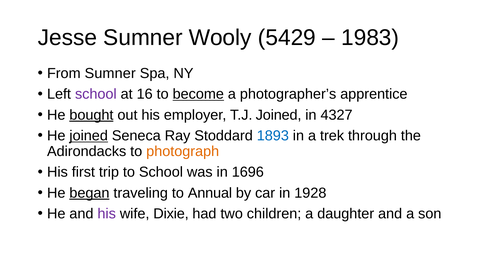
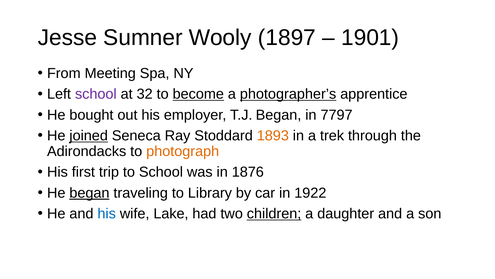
5429: 5429 -> 1897 (287, 37)
1983: 1983 -> 1901 (370, 37)
From Sumner: Sumner -> Meeting (110, 73)
16: 16 -> 32 (145, 94)
photographer’s underline: none -> present (288, 94)
bought underline: present -> none (91, 115)
T.J Joined: Joined -> Began (279, 115)
4327: 4327 -> 7797 (337, 115)
1893 colour: blue -> orange (273, 135)
1696: 1696 -> 1876 (248, 172)
Annual: Annual -> Library (210, 193)
1928: 1928 -> 1922 (310, 193)
his colour: purple -> blue (107, 213)
Dixie: Dixie -> Lake (171, 213)
children underline: none -> present (274, 213)
